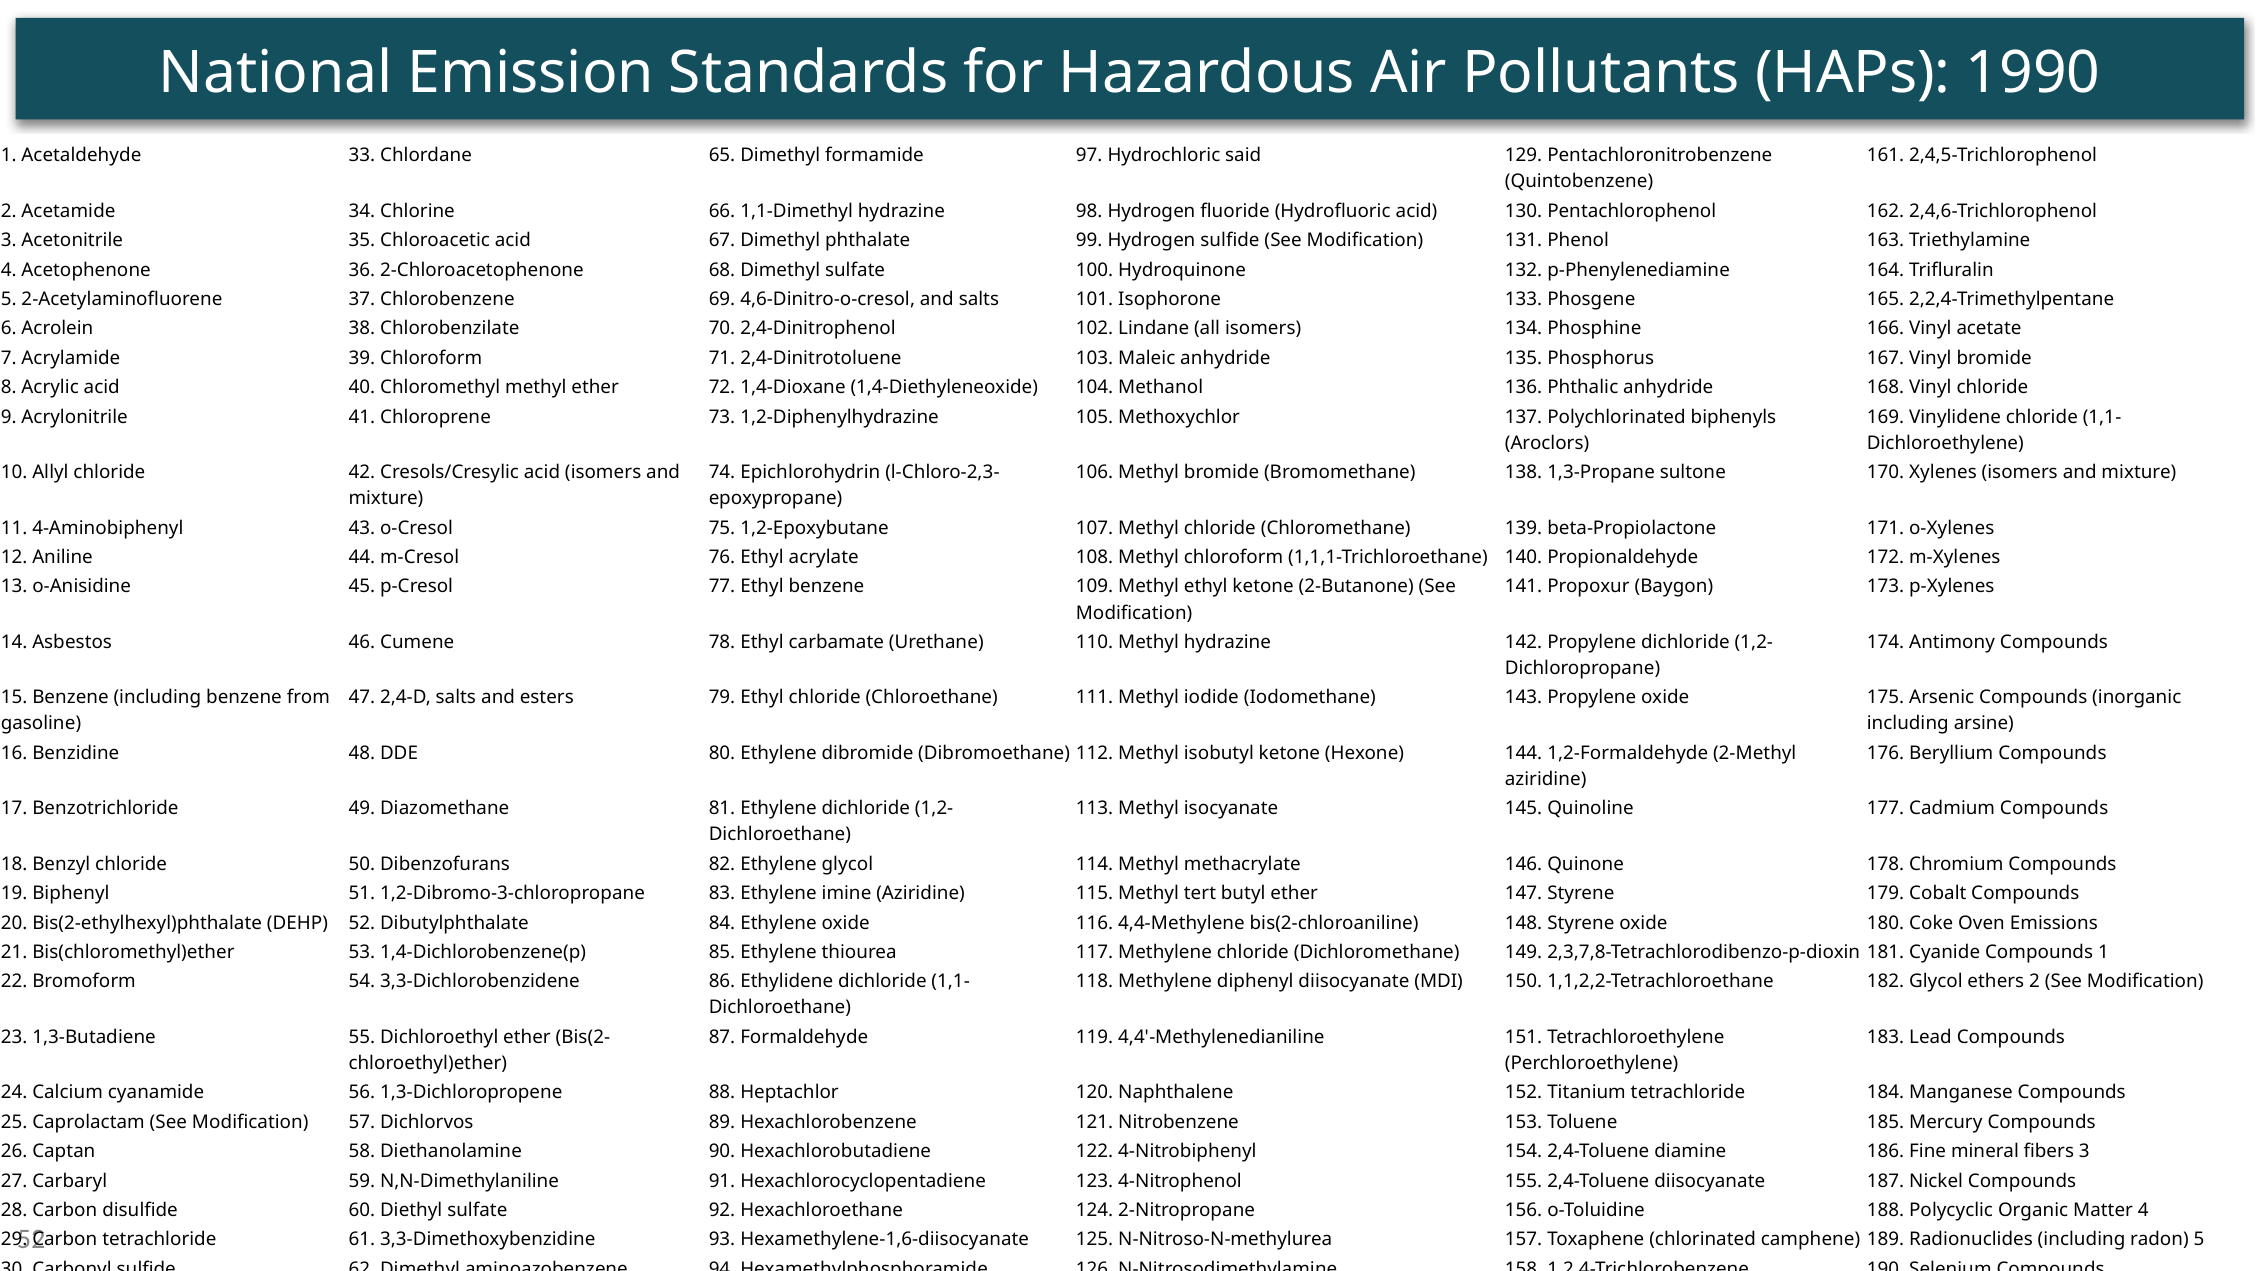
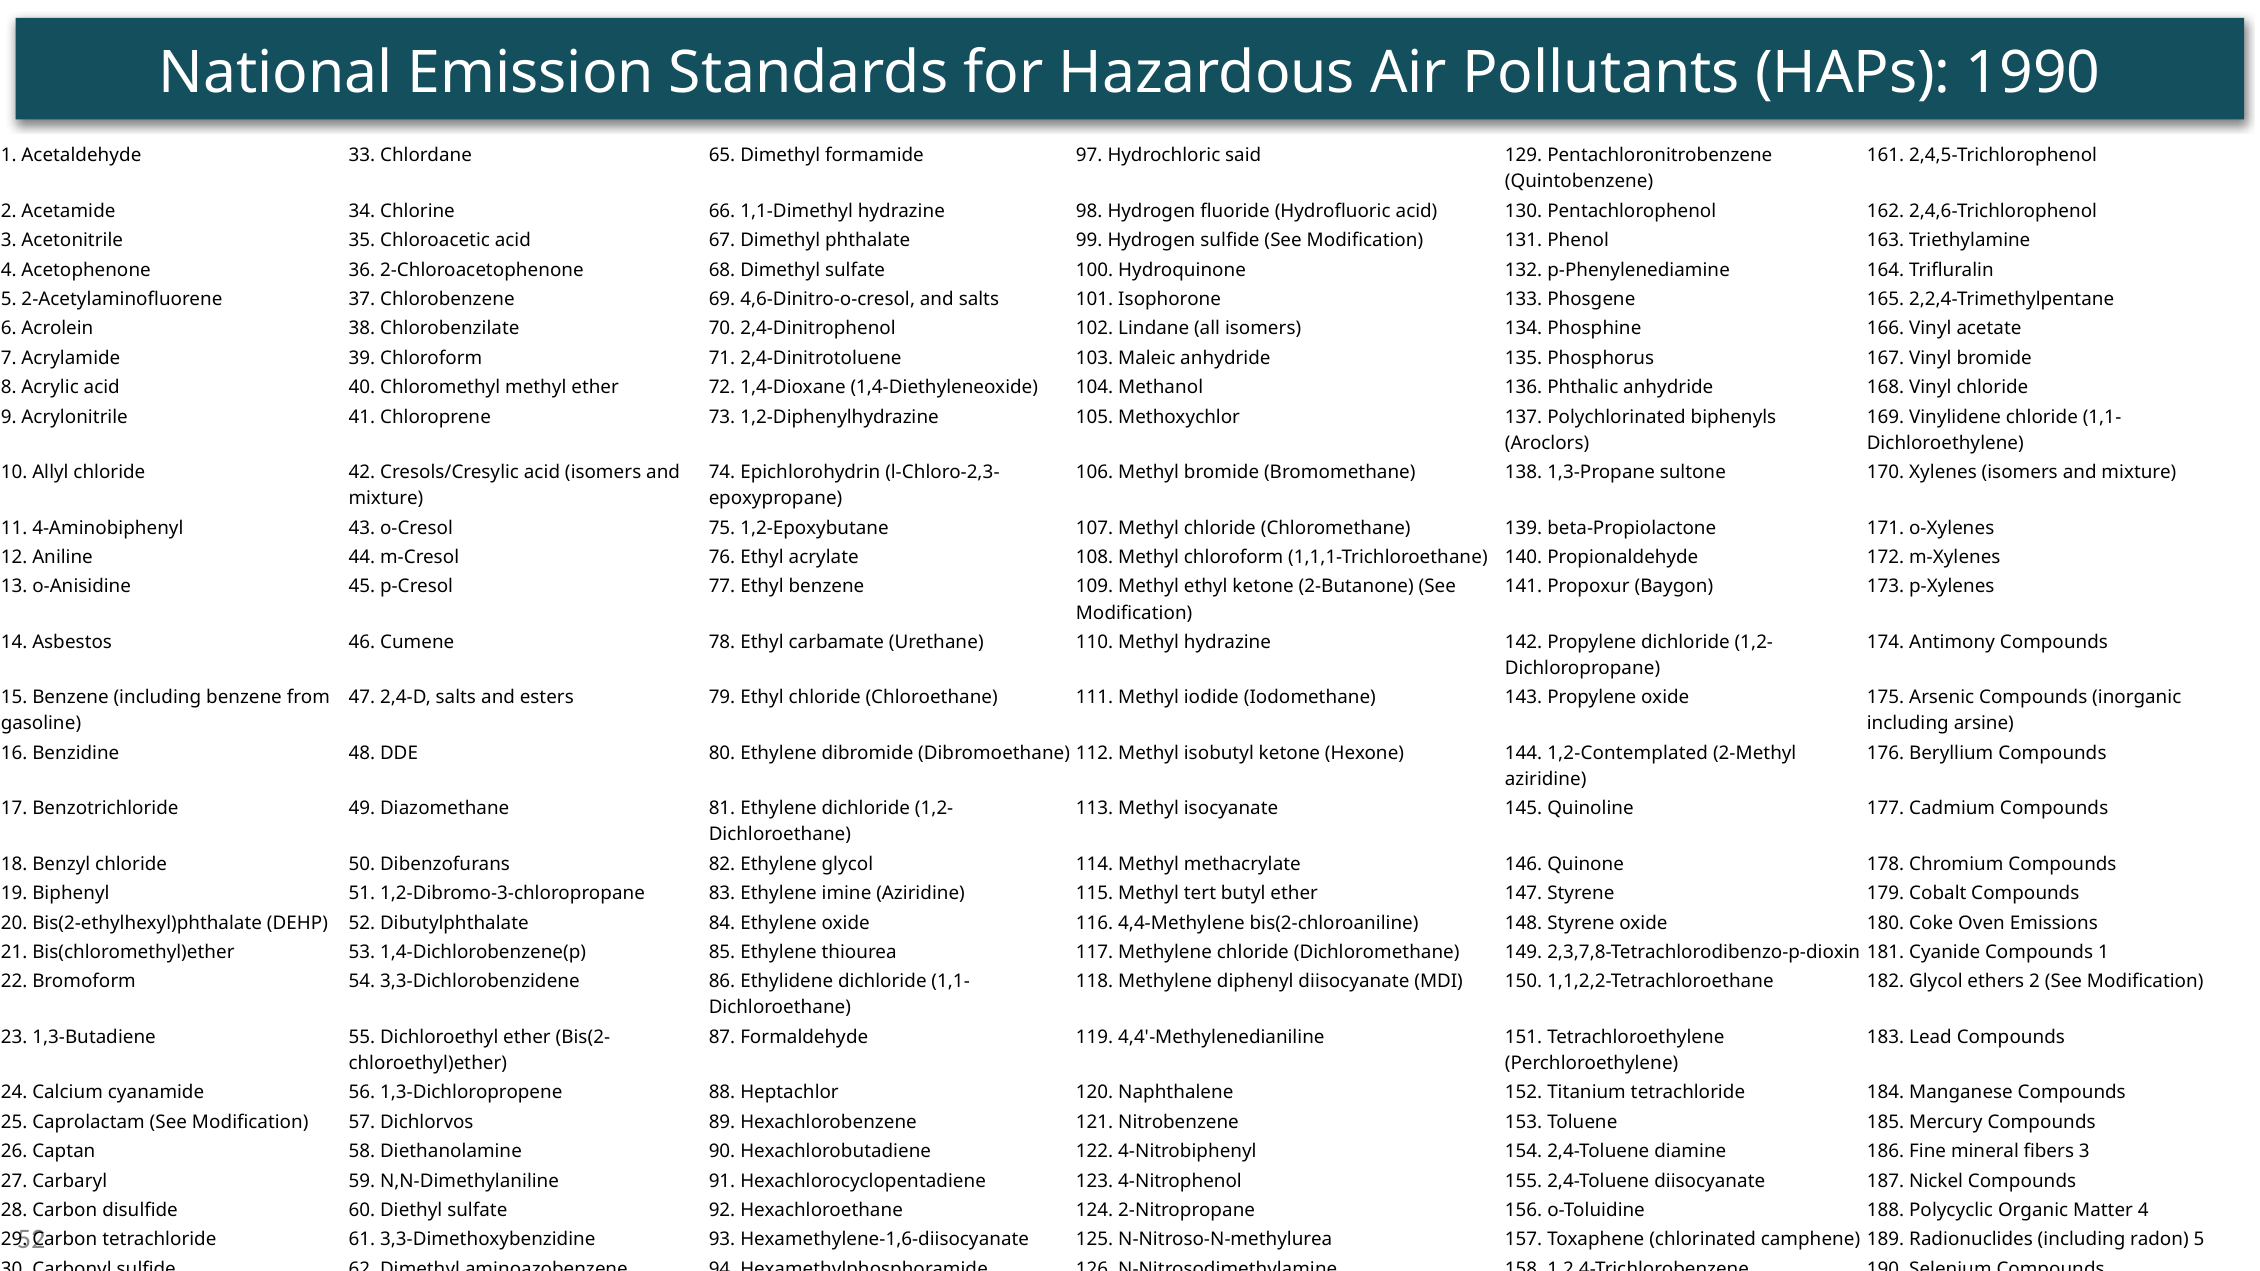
1,2-Formaldehyde: 1,2-Formaldehyde -> 1,2-Contemplated (1628, 753)
